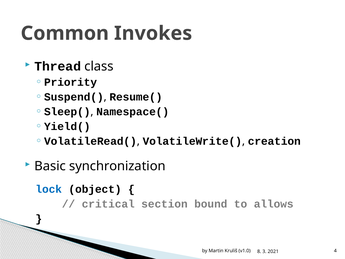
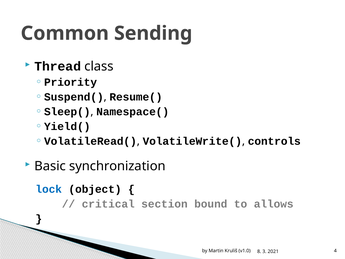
Invokes: Invokes -> Sending (153, 33)
creation: creation -> controls (274, 141)
